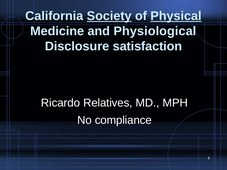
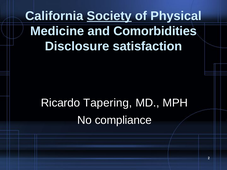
Physical underline: present -> none (176, 16)
Physiological: Physiological -> Comorbidities (155, 31)
Relatives: Relatives -> Tapering (108, 103)
